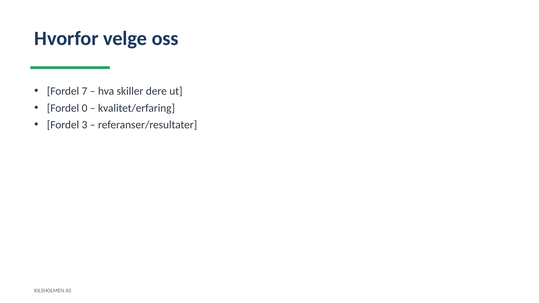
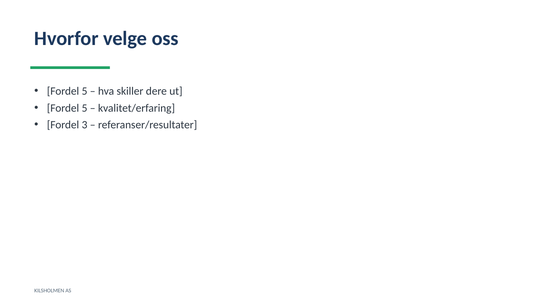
7: 7 -> 5 (85, 91)
0: 0 -> 5 (85, 108)
